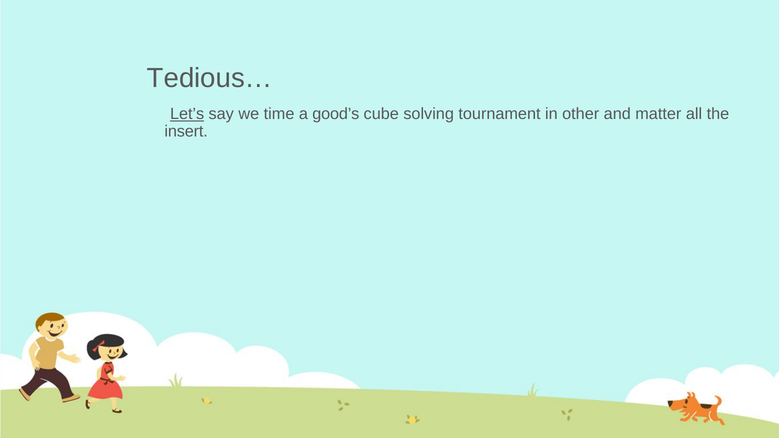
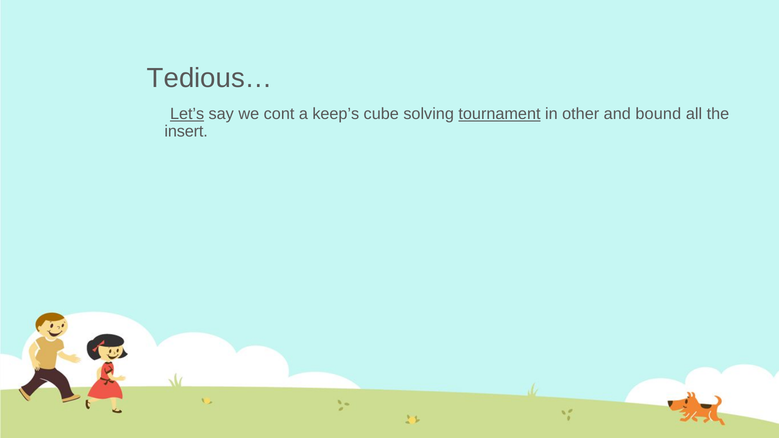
time: time -> cont (279, 114)
good’s: good’s -> keep’s (336, 114)
tournament underline: none -> present (500, 114)
matter: matter -> bound (658, 114)
